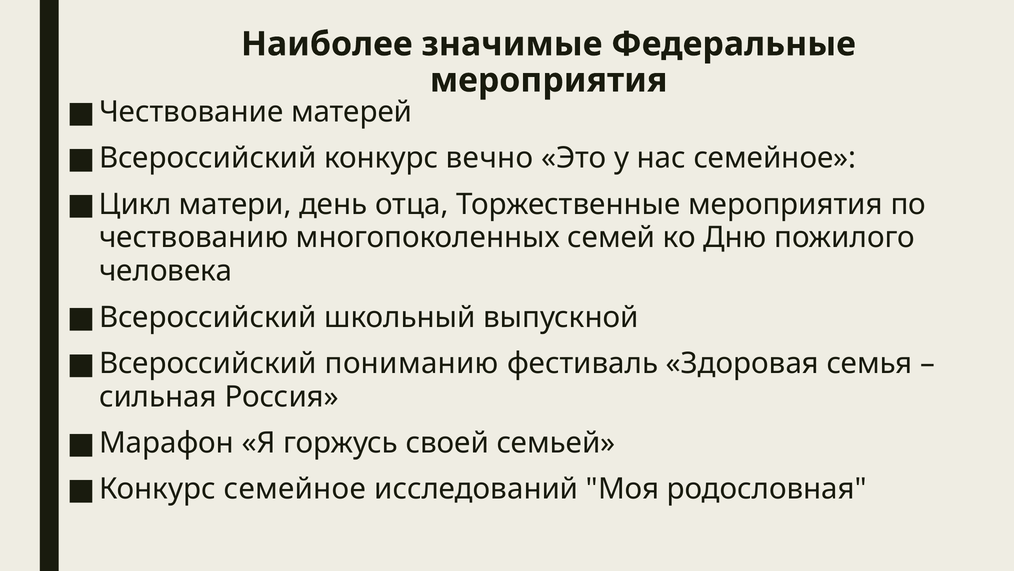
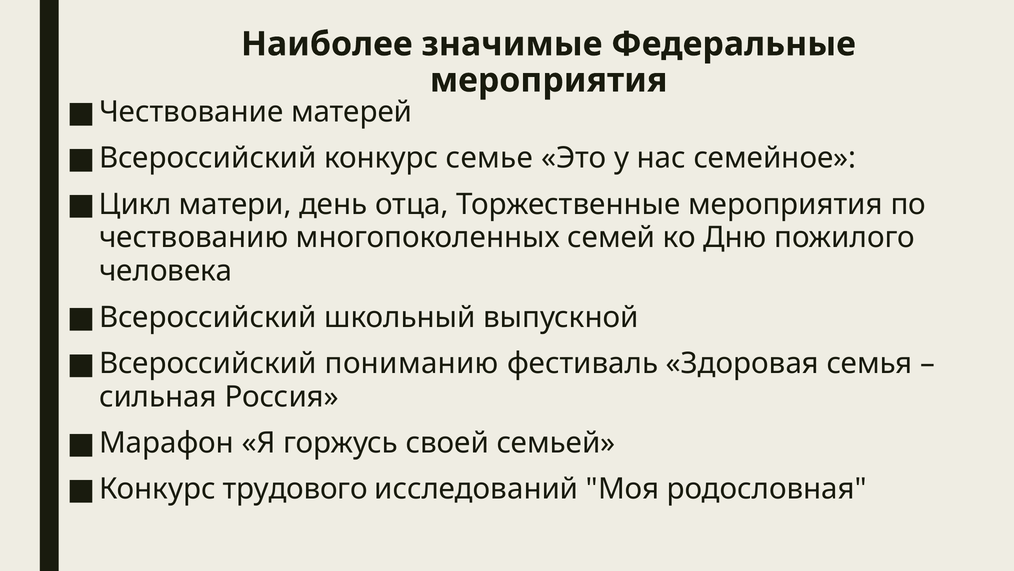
вечно: вечно -> семье (490, 158)
Конкурс семейное: семейное -> трудового (295, 489)
